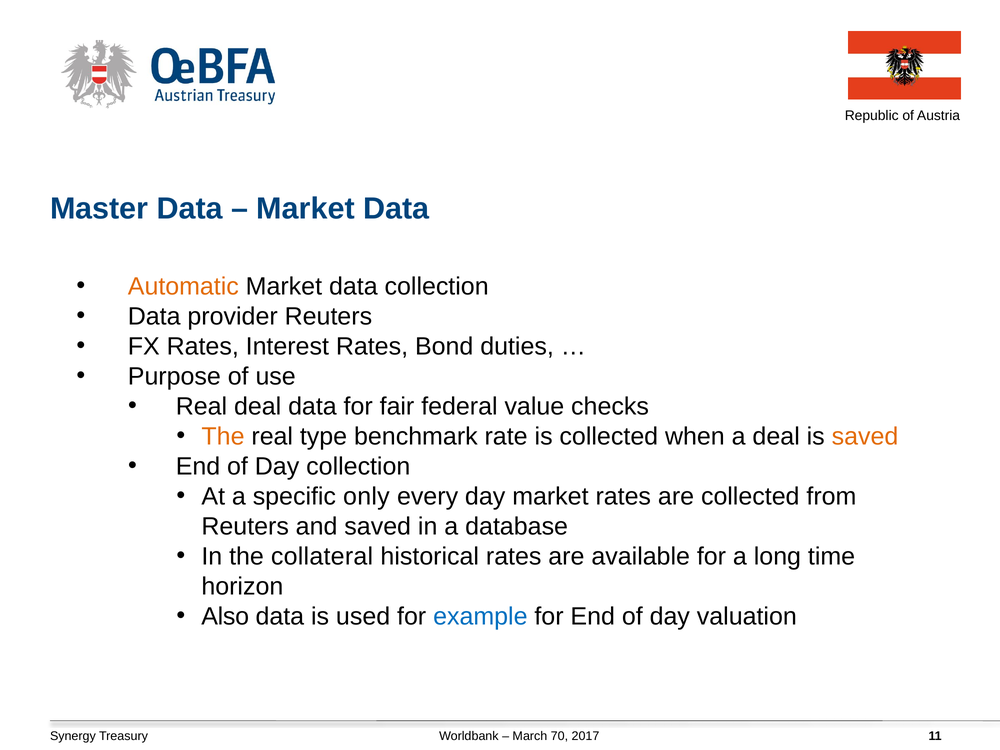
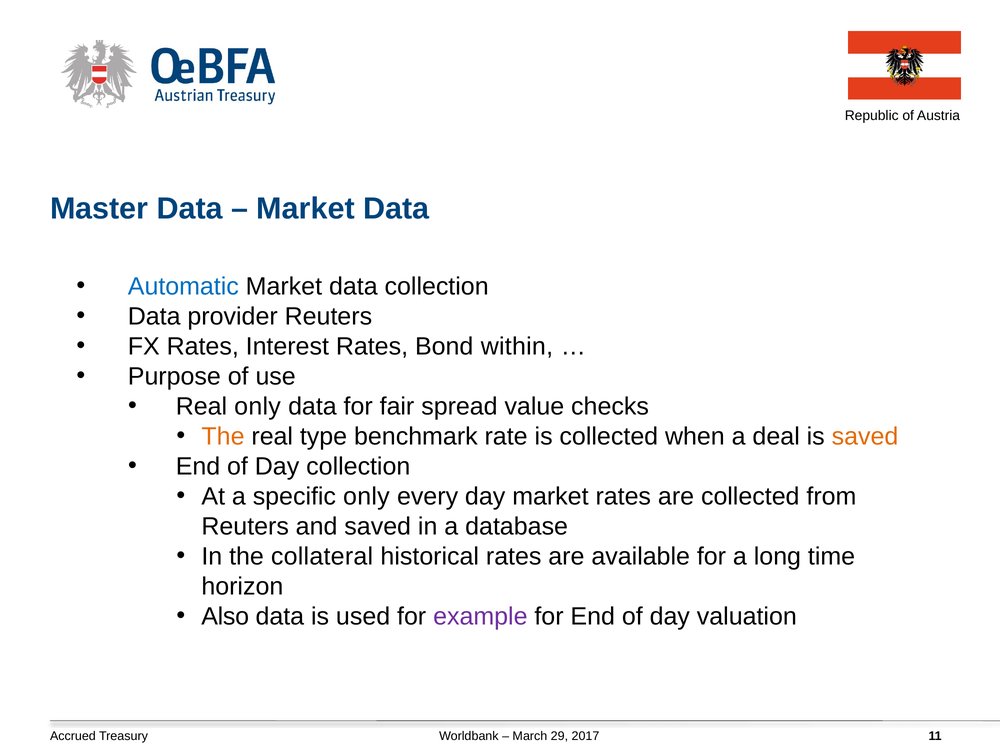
Automatic colour: orange -> blue (183, 286)
duties: duties -> within (517, 346)
Real deal: deal -> only (258, 406)
federal: federal -> spread (459, 406)
example colour: blue -> purple (480, 616)
Synergy: Synergy -> Accrued (73, 736)
70: 70 -> 29 (559, 736)
